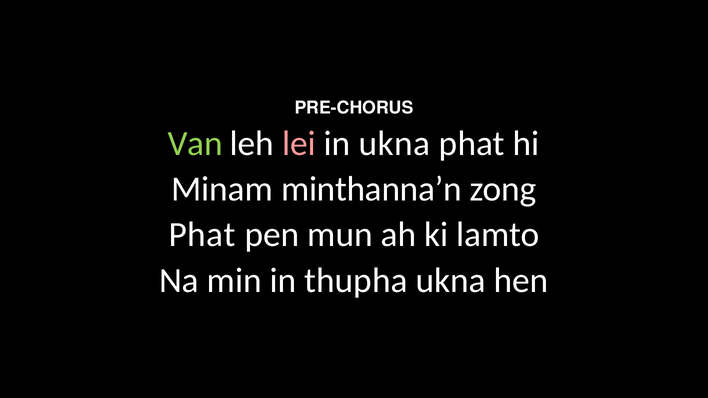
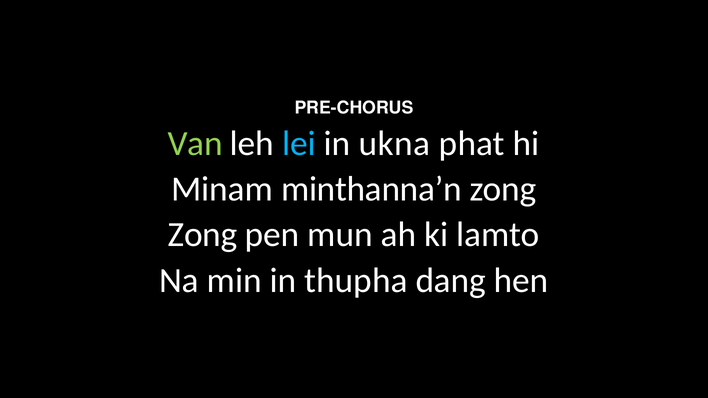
lei colour: pink -> light blue (299, 144)
Phat: Phat -> Zong (203, 235)
thupha ukna: ukna -> dang (451, 281)
